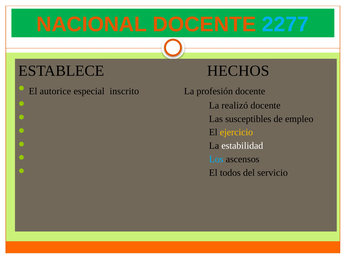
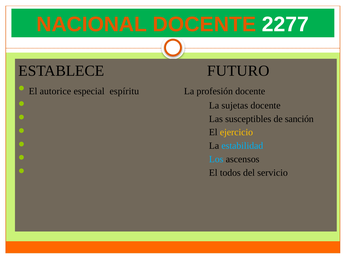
2277 colour: light blue -> white (285, 25)
HECHOS: HECHOS -> FUTURO (238, 71)
inscrito: inscrito -> espíritu (124, 91)
realizó: realizó -> sujetas (235, 106)
empleo: empleo -> sanción (299, 119)
estabilidad colour: white -> light blue (242, 146)
